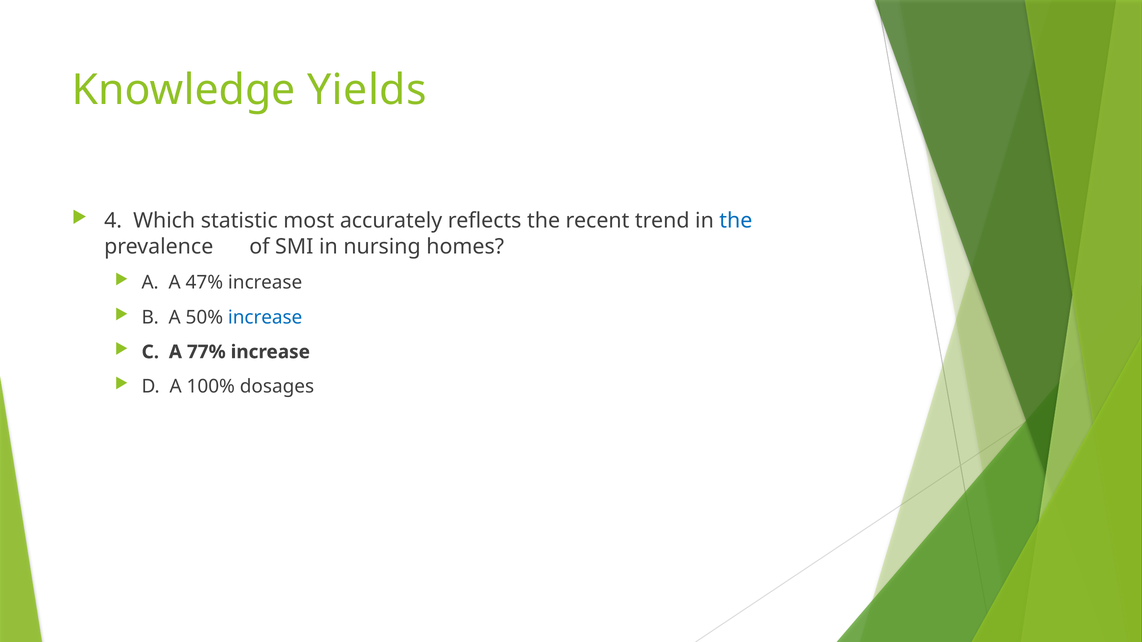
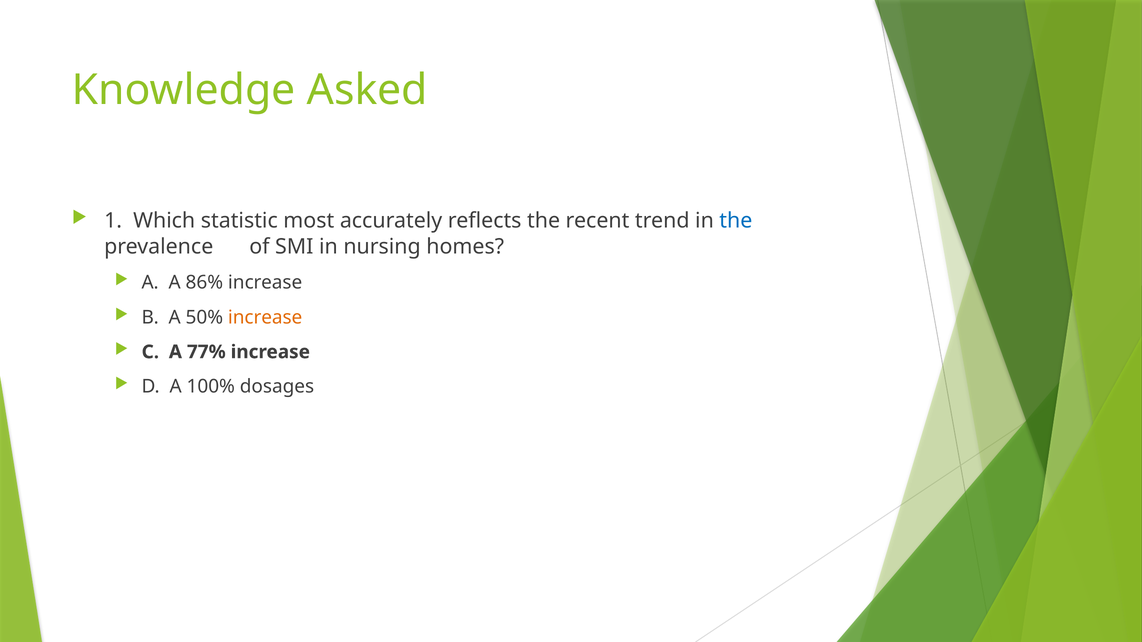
Yields: Yields -> Asked (367, 90)
4: 4 -> 1 (113, 221)
47%: 47% -> 86% (204, 283)
increase colour: blue -> orange (265, 317)
